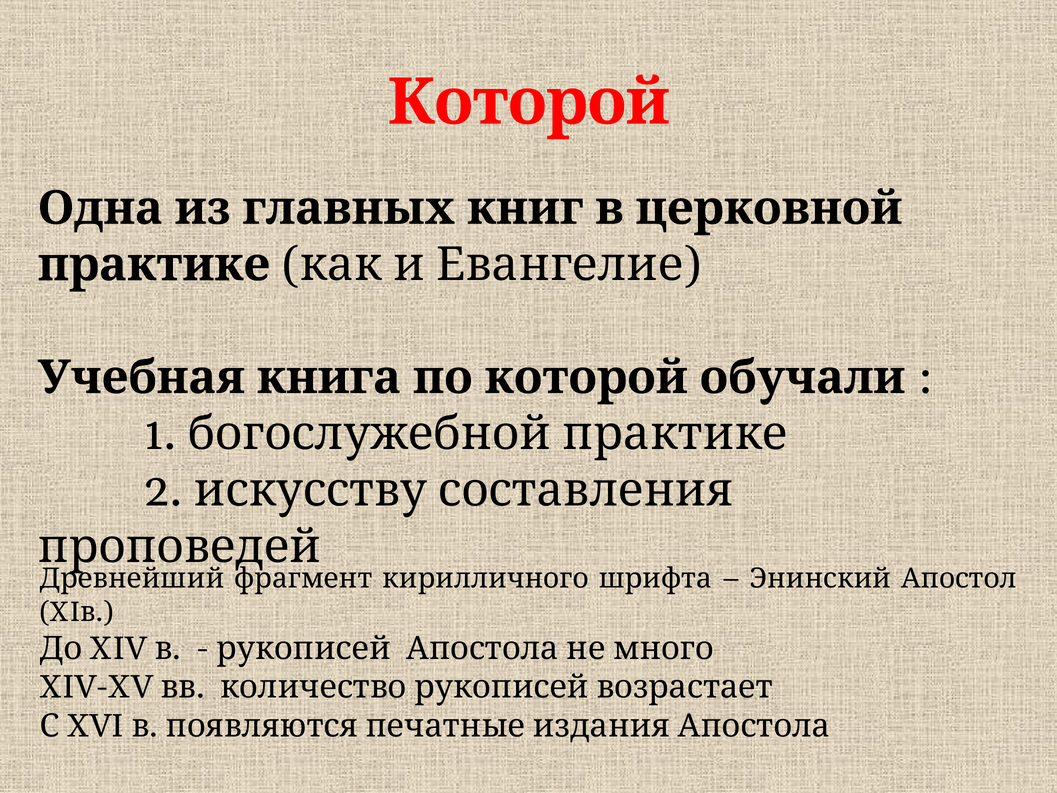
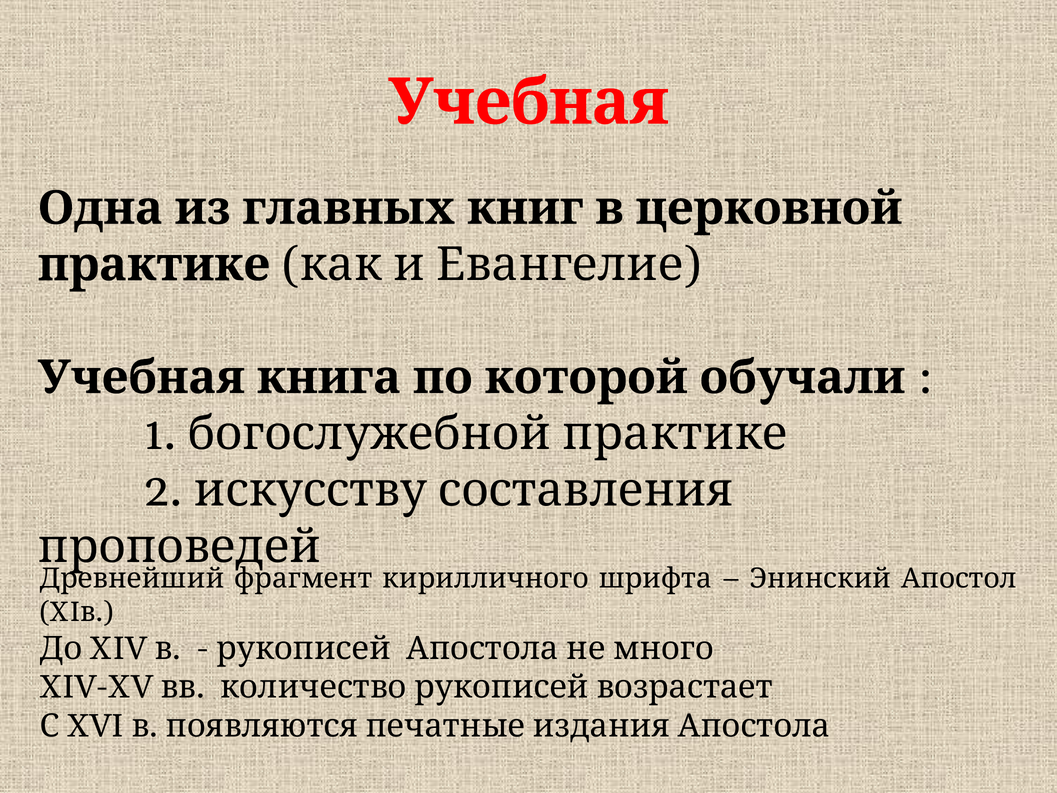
Которой: Которой -> Учебная (529, 102)
